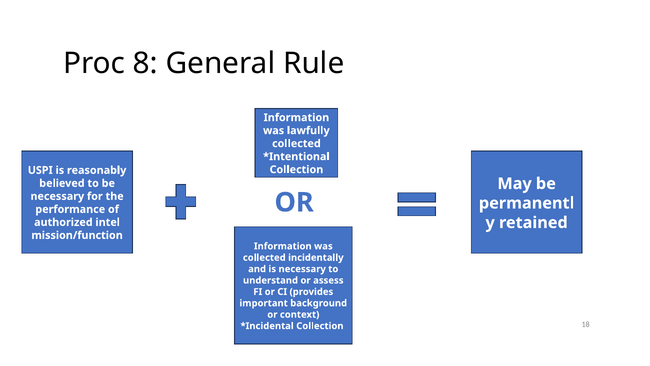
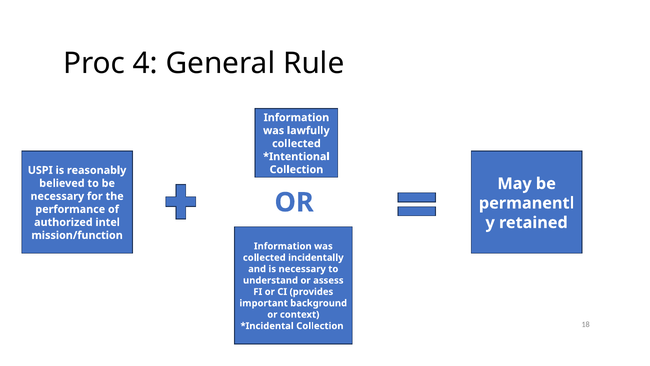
8: 8 -> 4 (145, 64)
